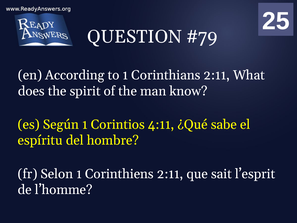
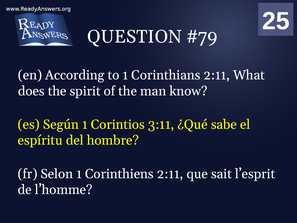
4:11: 4:11 -> 3:11 (161, 124)
